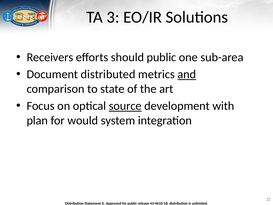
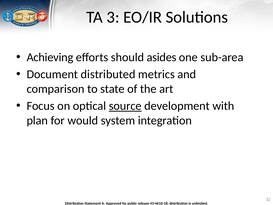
Receivers: Receivers -> Achieving (50, 57)
should public: public -> asides (162, 57)
and underline: present -> none (187, 74)
